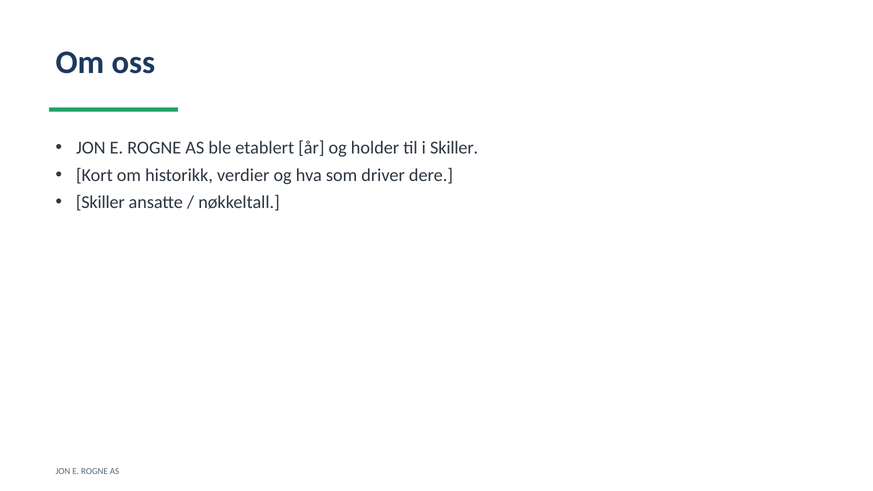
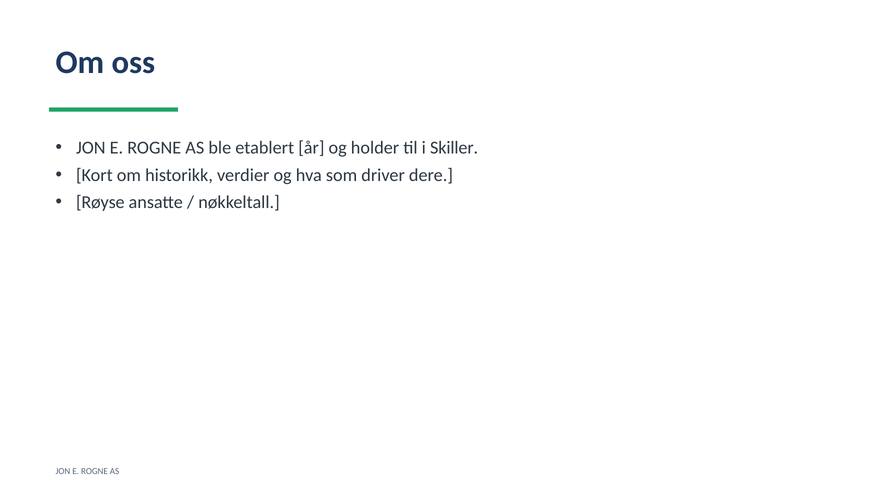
Skiller: Skiller -> Røyse (100, 202)
